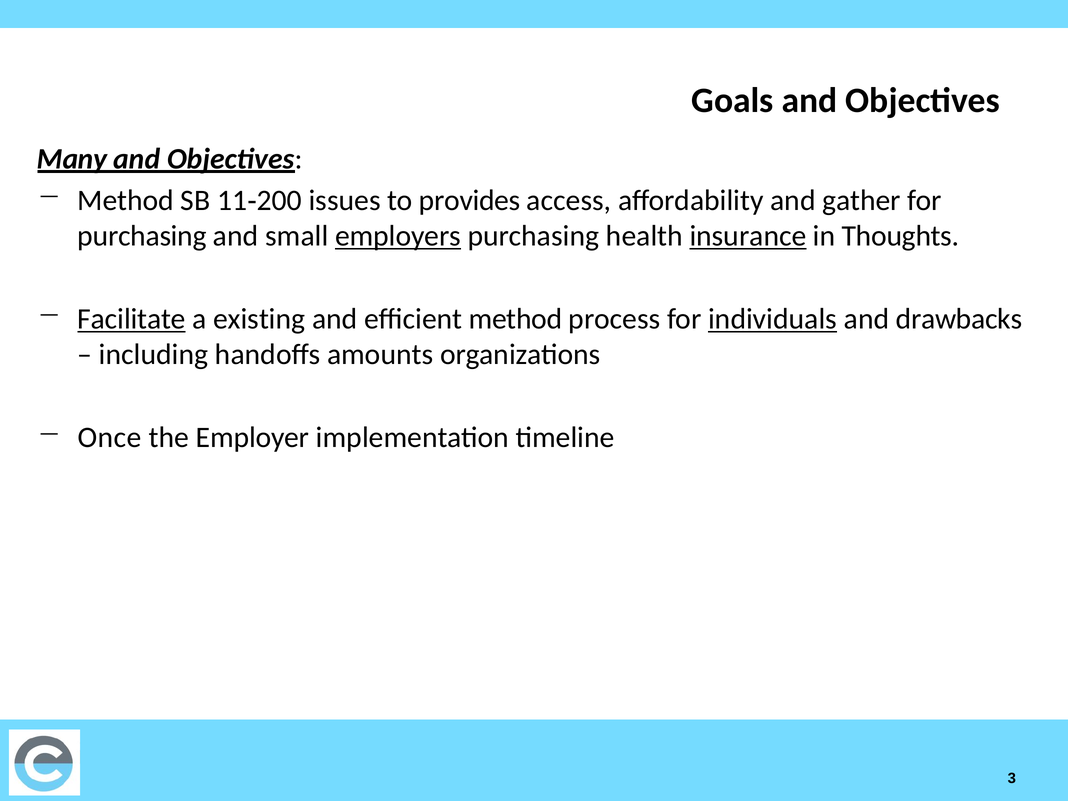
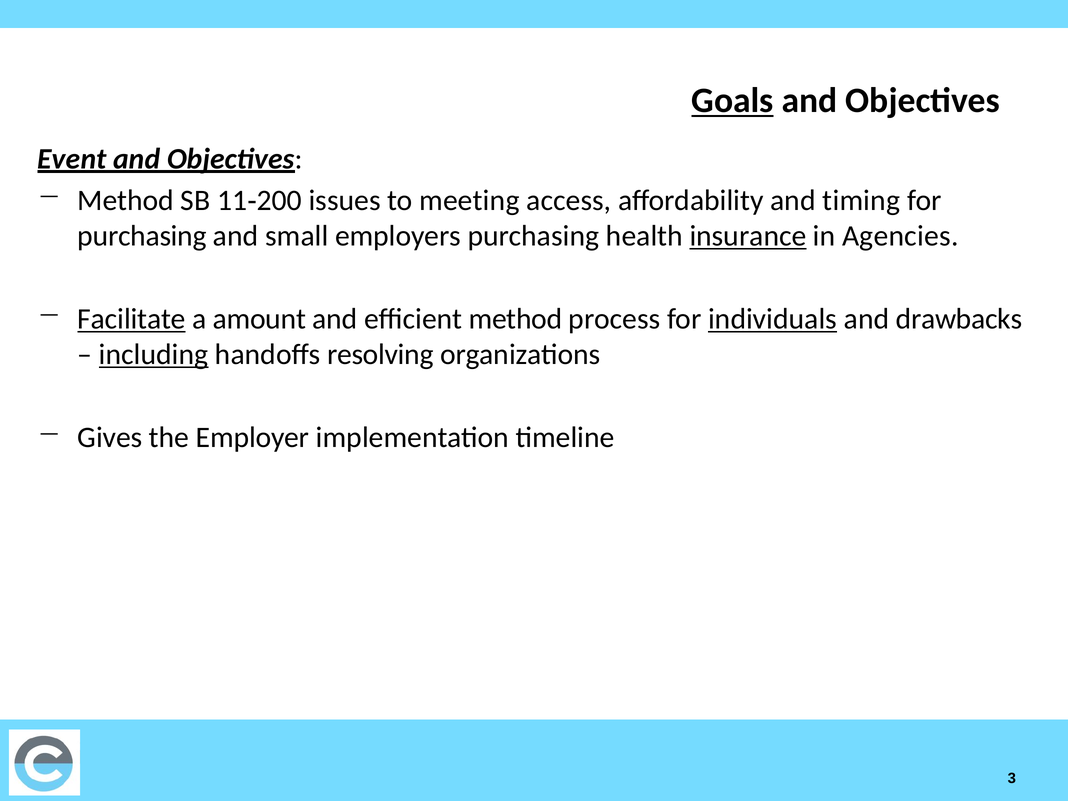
Goals underline: none -> present (733, 101)
Many: Many -> Event (72, 159)
provides: provides -> meeting (469, 200)
gather: gather -> timing (861, 200)
employers underline: present -> none (398, 236)
Thoughts: Thoughts -> Agencies (900, 236)
existing: existing -> amount (259, 319)
including underline: none -> present (154, 355)
amounts: amounts -> resolving (380, 355)
Once: Once -> Gives (110, 438)
